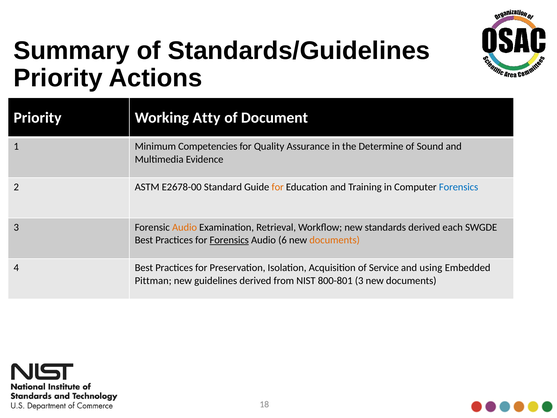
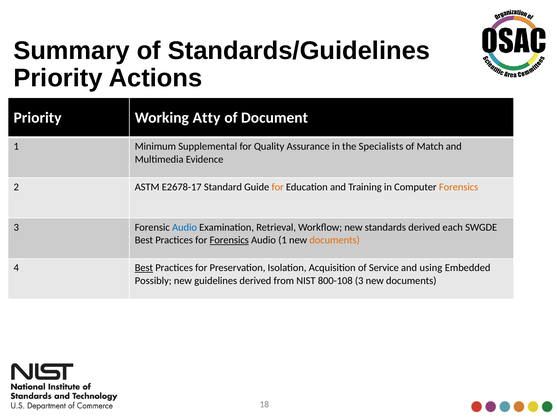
Competencies: Competencies -> Supplemental (208, 146)
Determine: Determine -> Specialists (381, 146)
Sound: Sound -> Match (430, 146)
E2678-00: E2678-00 -> E2678-17 (182, 187)
Forensics colour: blue -> orange (459, 187)
Audio colour: orange -> blue (185, 227)
Audio 6: 6 -> 1 (283, 240)
Best underline: none -> present (144, 268)
Pittman: Pittman -> Possibly (153, 280)
800-801: 800-801 -> 800-108 (335, 280)
